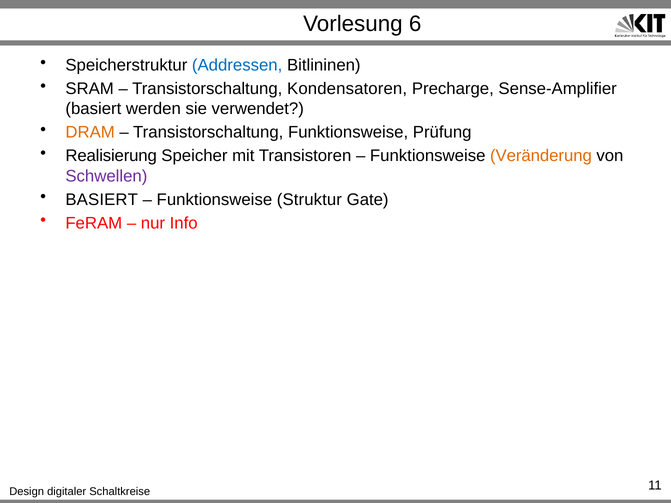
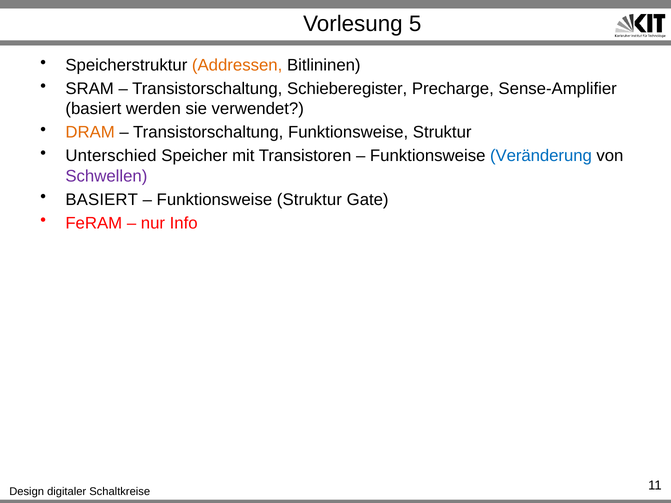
6: 6 -> 5 (415, 24)
Addressen colour: blue -> orange (237, 65)
Kondensatoren: Kondensatoren -> Schieberegister (347, 89)
Transistorschaltung Funktionsweise Prüfung: Prüfung -> Struktur (442, 132)
Realisierung: Realisierung -> Unterschied (111, 156)
Veränderung colour: orange -> blue (541, 156)
